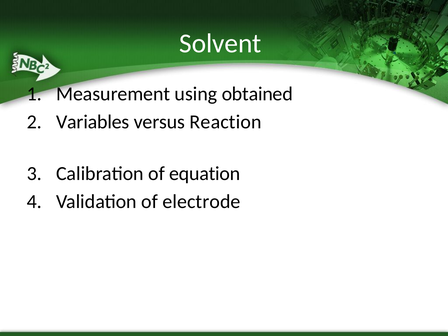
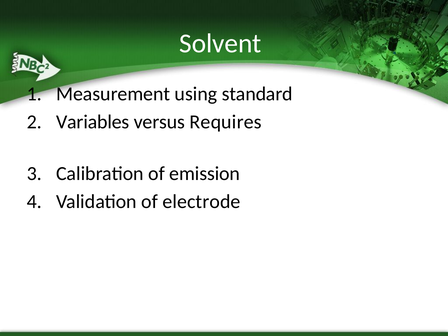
obtained: obtained -> standard (257, 94)
Reaction: Reaction -> Requires (226, 122)
equation: equation -> emission (205, 174)
